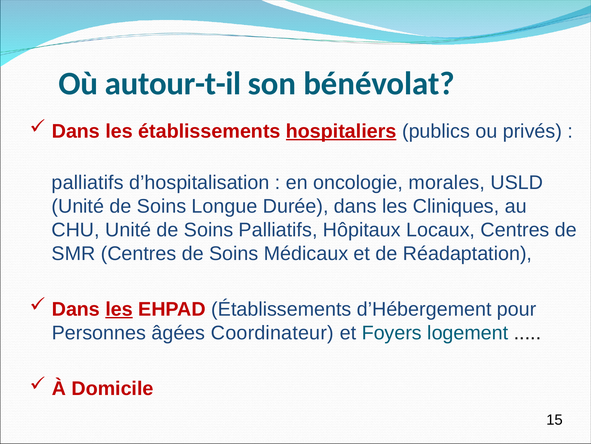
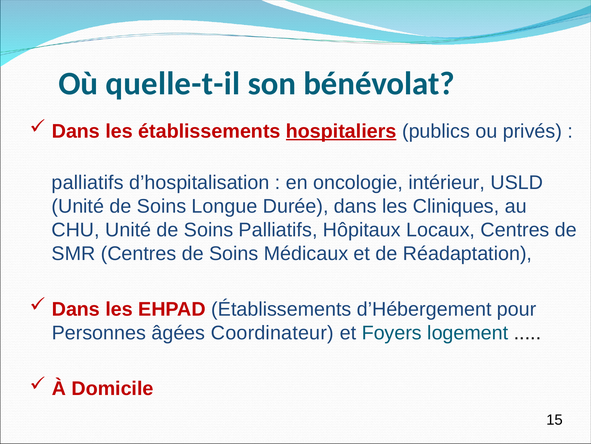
autour-t-il: autour-t-il -> quelle-t-il (173, 83)
morales: morales -> intérieur (447, 182)
les underline: present -> none (119, 309)
